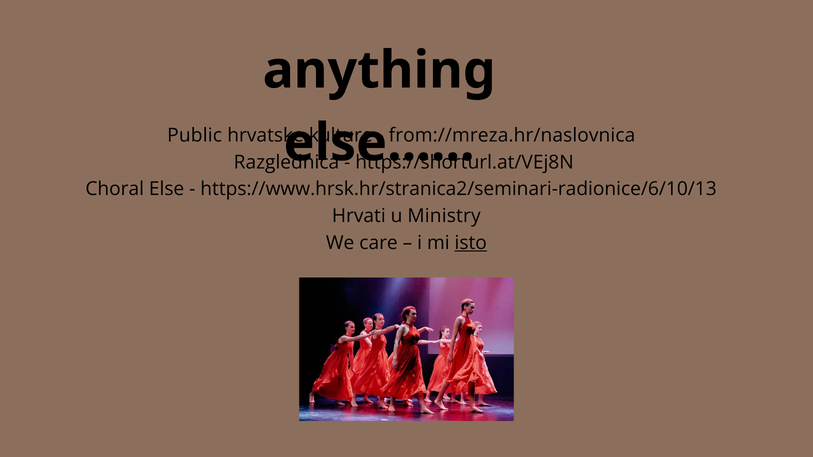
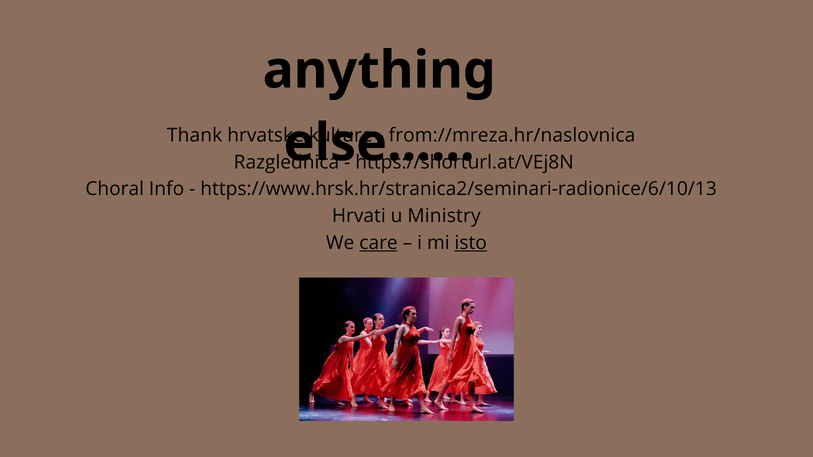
Public: Public -> Thank (195, 136)
Choral Else: Else -> Info (167, 189)
care underline: none -> present (379, 243)
